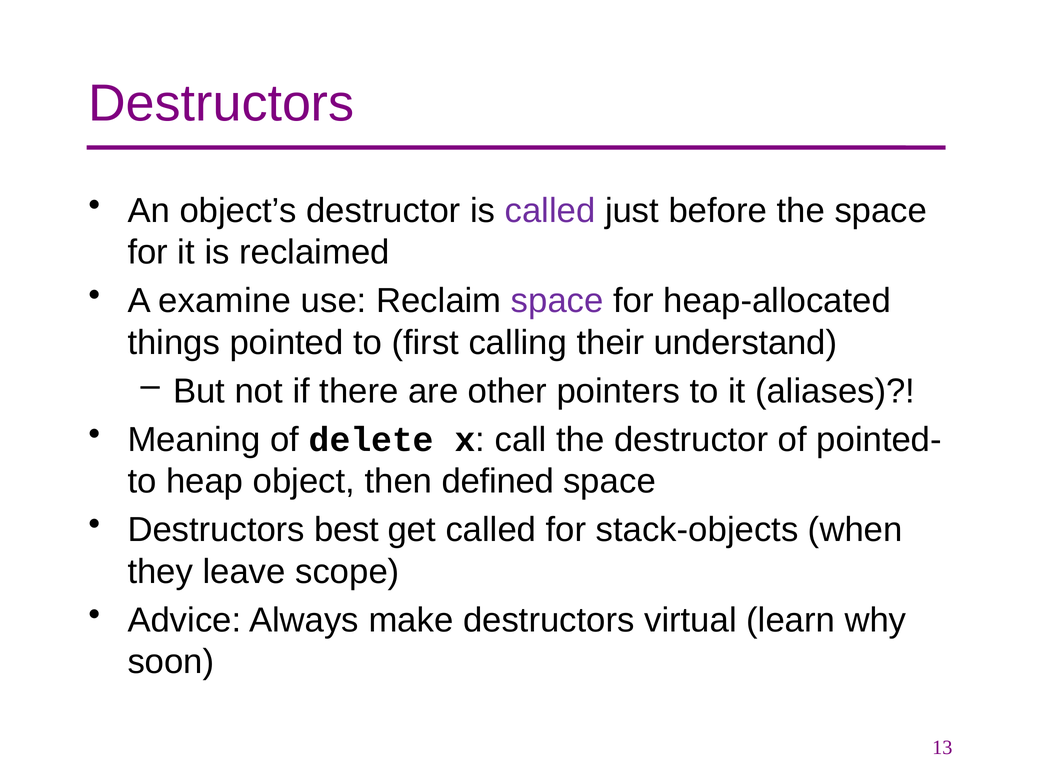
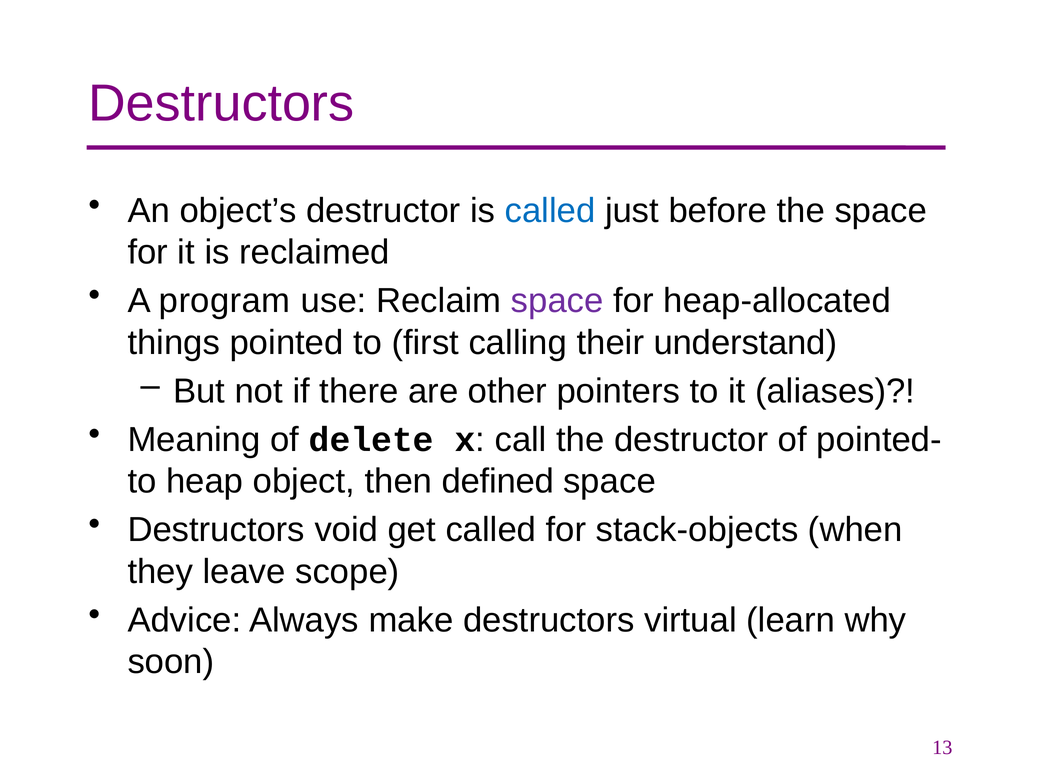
called colour: purple -> blue (550, 211)
examine: examine -> program (225, 301)
best: best -> void (346, 530)
